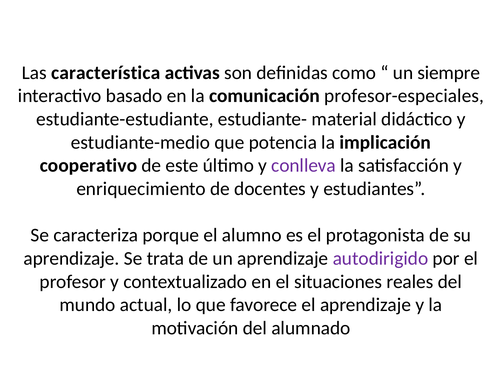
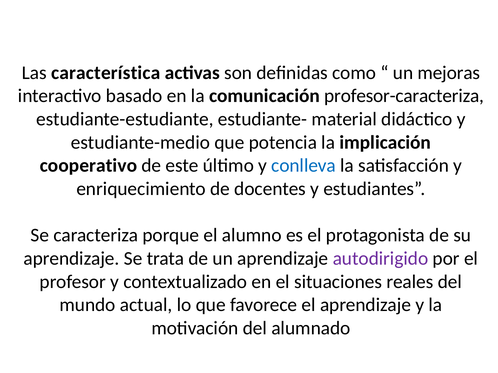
siempre: siempre -> mejoras (449, 73)
profesor-especiales: profesor-especiales -> profesor-caracteriza (404, 96)
conlleva colour: purple -> blue (304, 166)
